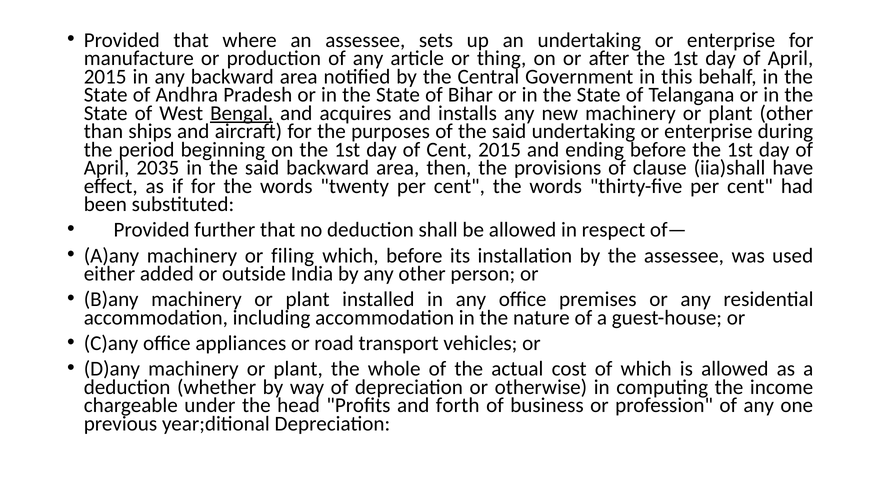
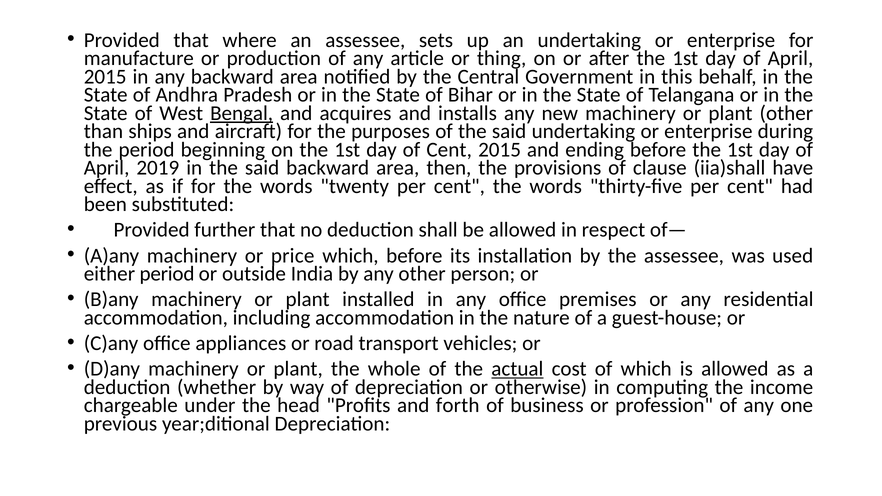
2035: 2035 -> 2019 (158, 168)
filing: filing -> price (293, 256)
either added: added -> period (167, 274)
actual underline: none -> present (517, 369)
